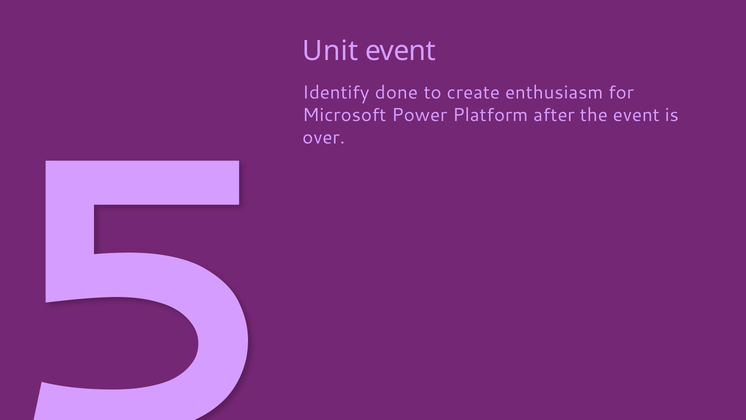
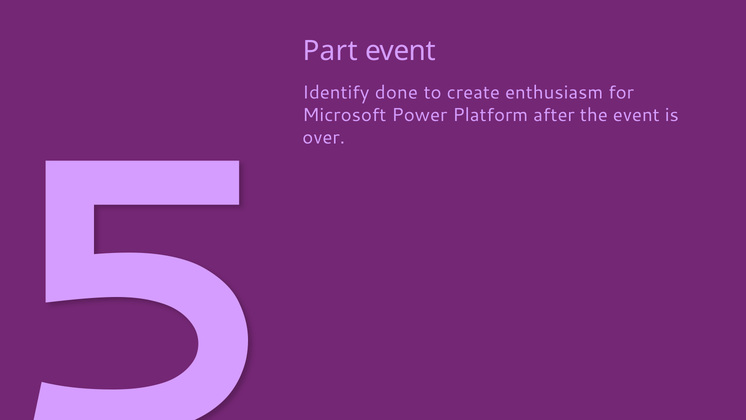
Unit: Unit -> Part (330, 51)
